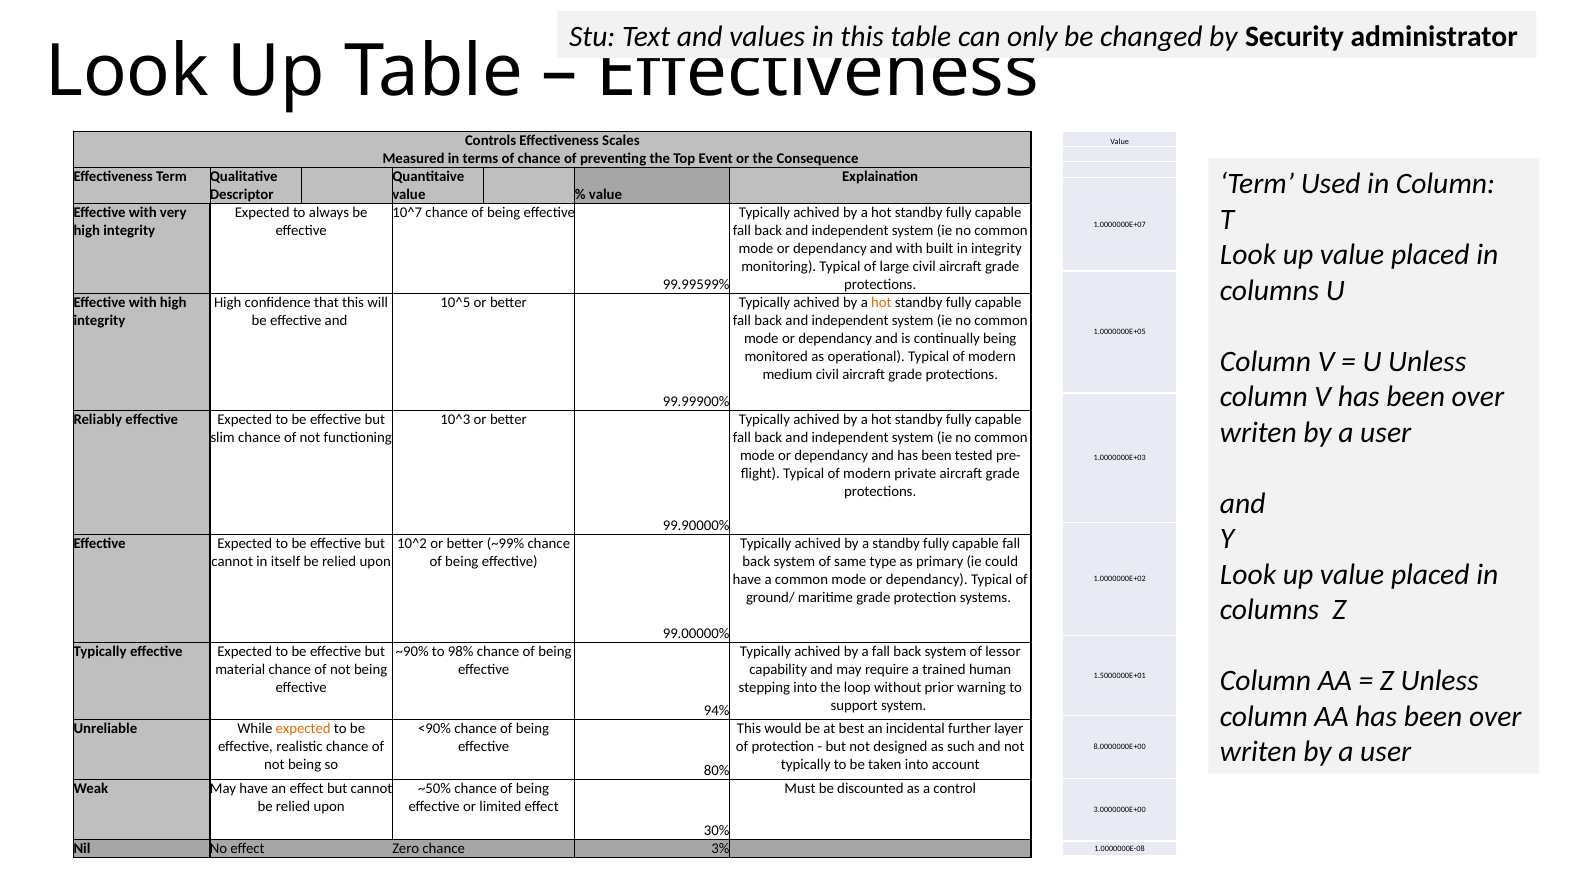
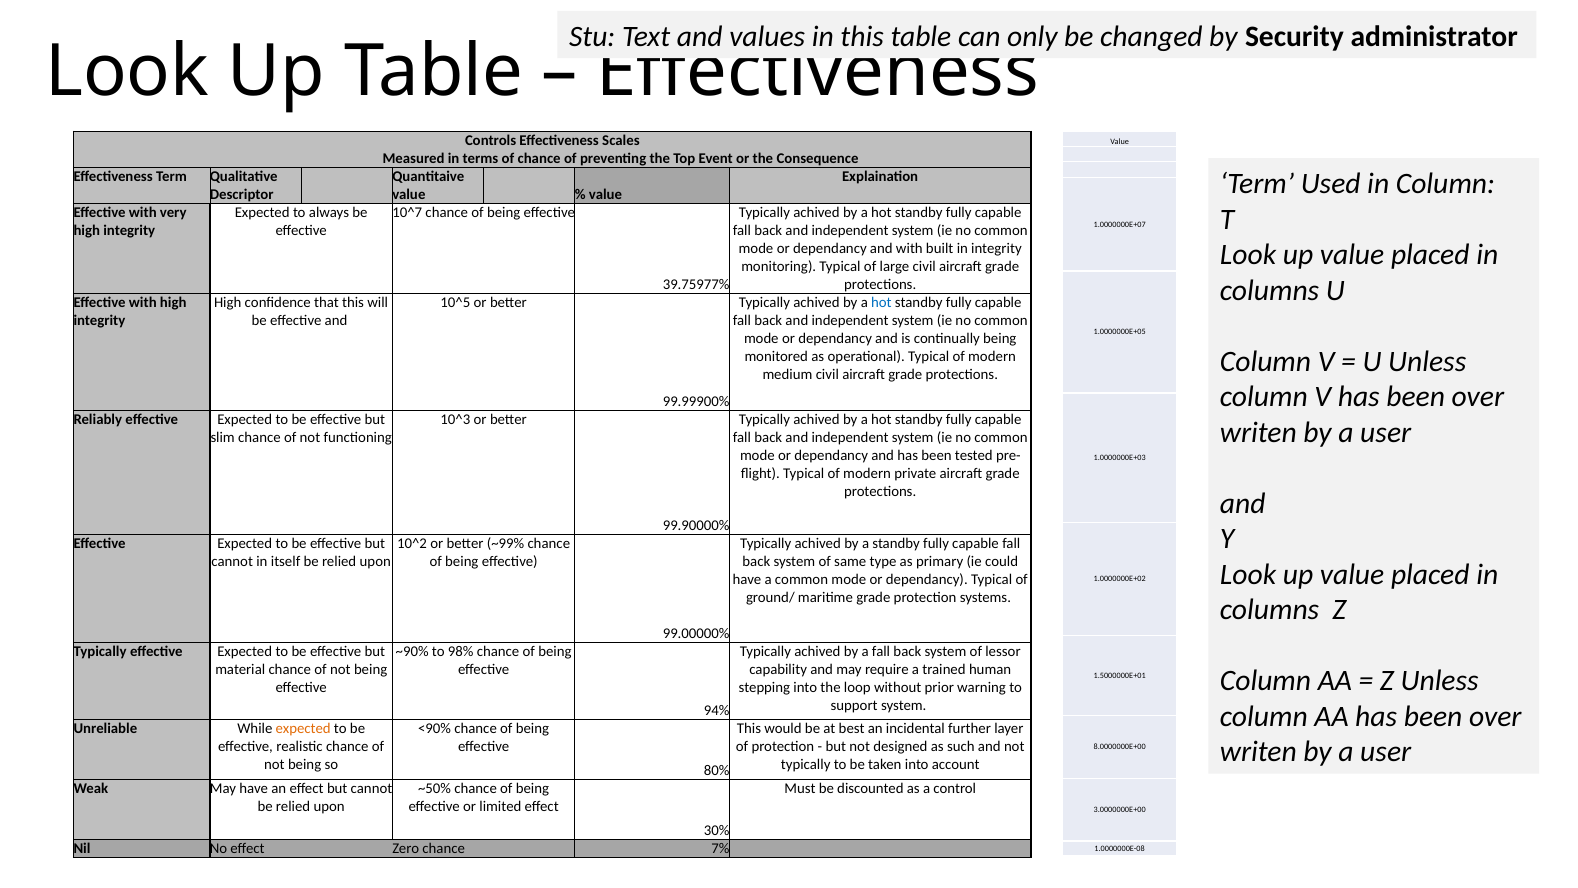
99.99599%: 99.99599% -> 39.75977% (696, 284)
hot colour: orange -> blue (881, 302)
3%: 3% -> 7% (721, 848)
